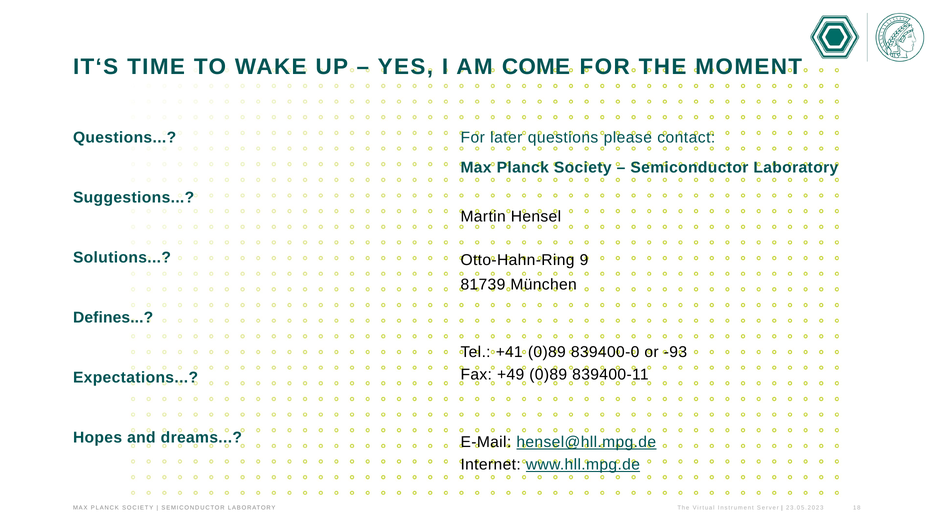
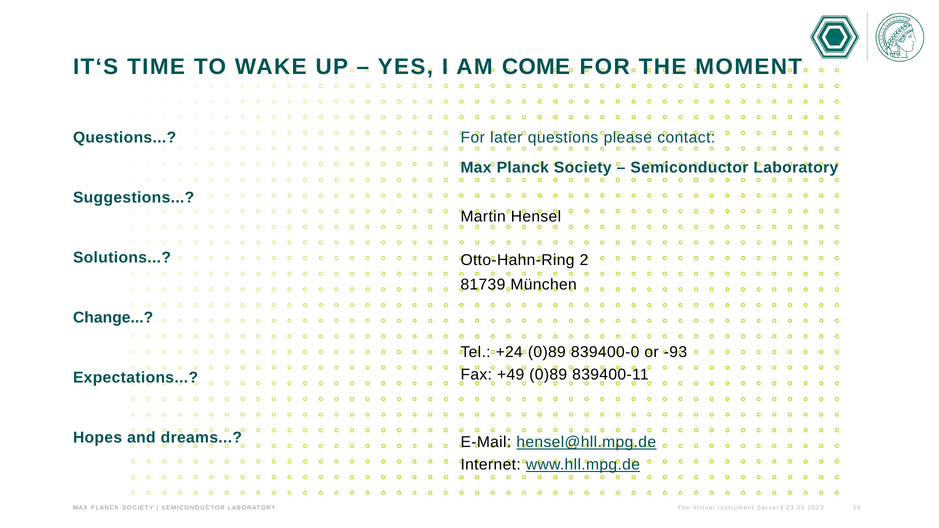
9: 9 -> 2 (584, 260)
Defines: Defines -> Change (113, 318)
+41: +41 -> +24 (509, 352)
